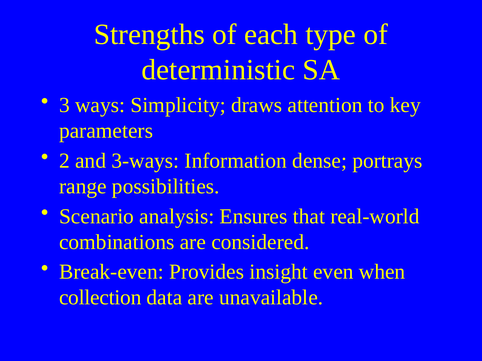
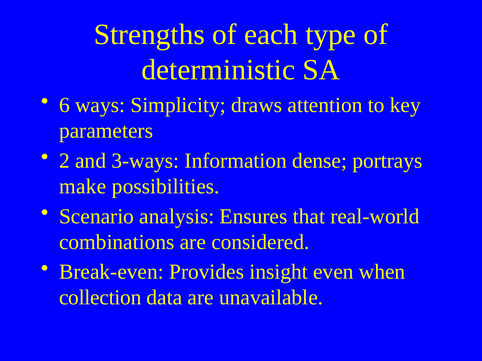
3: 3 -> 6 (64, 105)
range: range -> make (83, 187)
